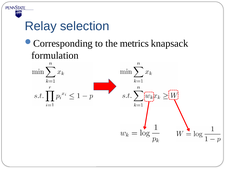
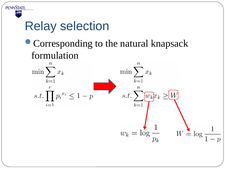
metrics: metrics -> natural (134, 43)
